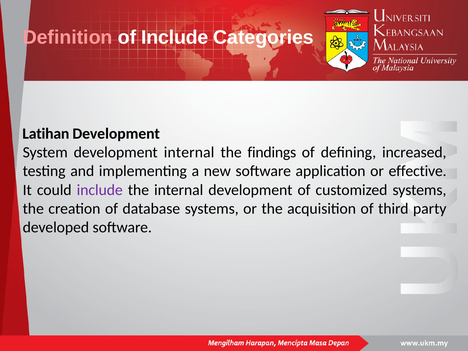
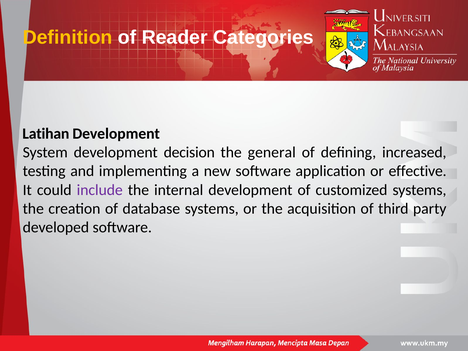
Definition colour: pink -> yellow (68, 38)
of Include: Include -> Reader (175, 38)
development internal: internal -> decision (189, 152)
findings: findings -> general (272, 152)
